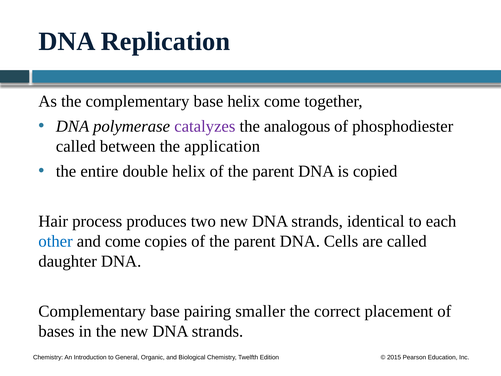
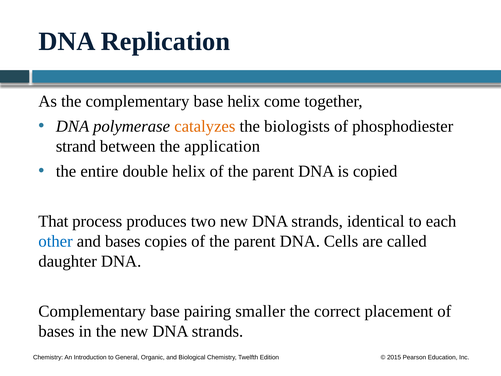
catalyzes colour: purple -> orange (205, 126)
analogous: analogous -> biologists (297, 126)
called: called -> strand (76, 146)
Hair: Hair -> That (53, 221)
and come: come -> bases (123, 241)
